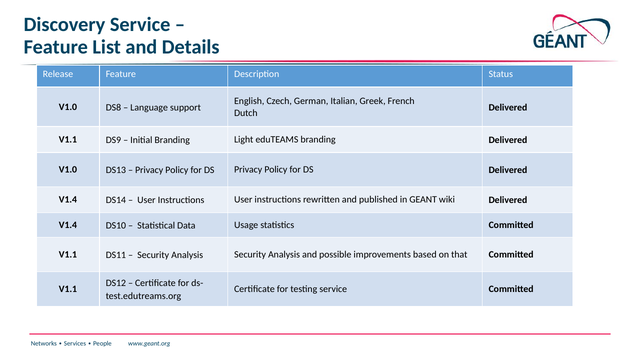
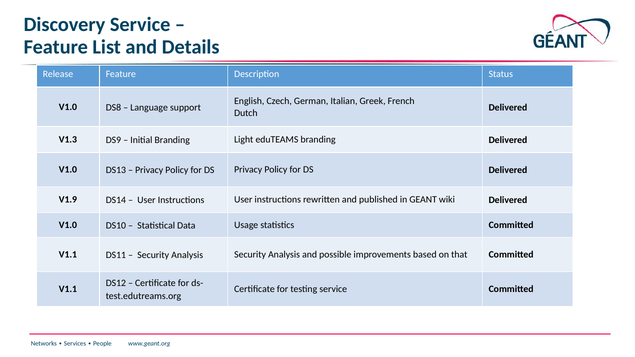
V1.1: V1.1 -> V1.3 (68, 140)
V1.4: V1.4 -> V1.9 (68, 200)
V1.4: V1.4 -> V1.0 (68, 225)
